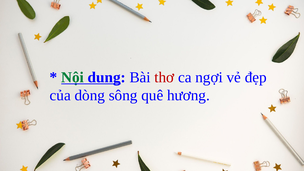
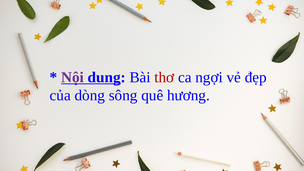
Nội colour: green -> purple (73, 77)
